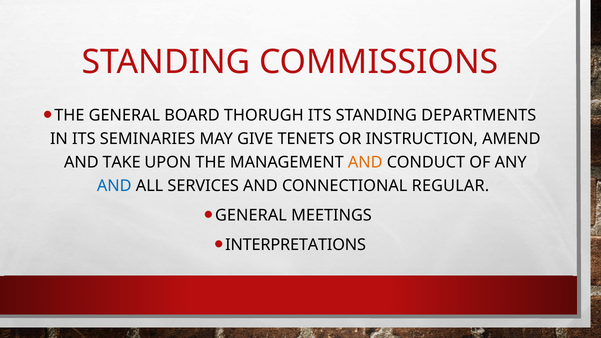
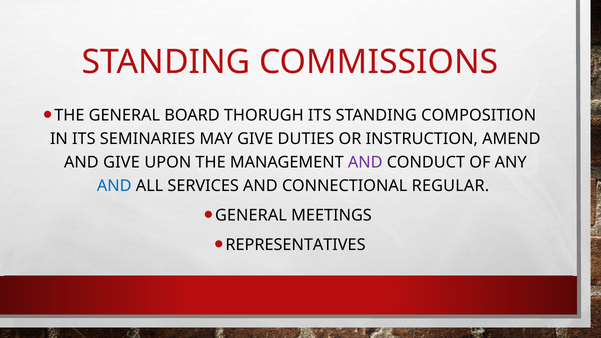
DEPARTMENTS: DEPARTMENTS -> COMPOSITION (479, 115)
TENETS: TENETS -> DUTIES (306, 139)
AND TAKE: TAKE -> GIVE (121, 162)
AND colour: orange -> purple (365, 162)
INTERPRETATIONS: INTERPRETATIONS -> REPRESENTATIVES (296, 245)
